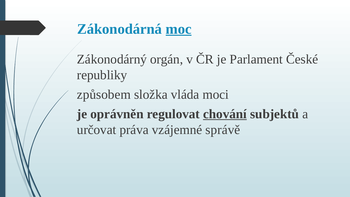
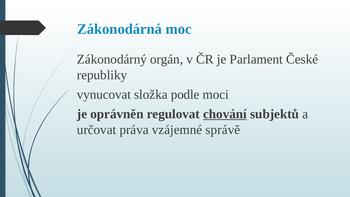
moc underline: present -> none (179, 29)
způsobem: způsobem -> vynucovat (104, 94)
vláda: vláda -> podle (185, 94)
